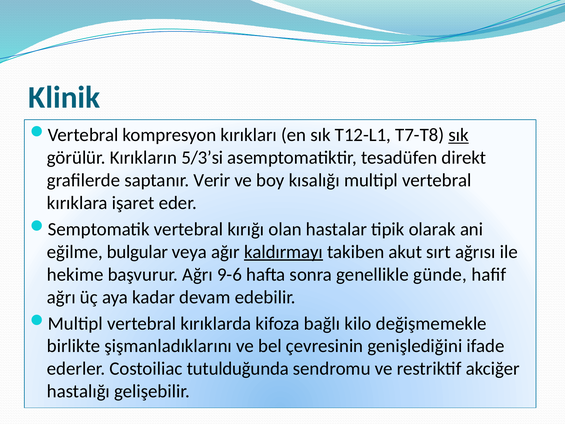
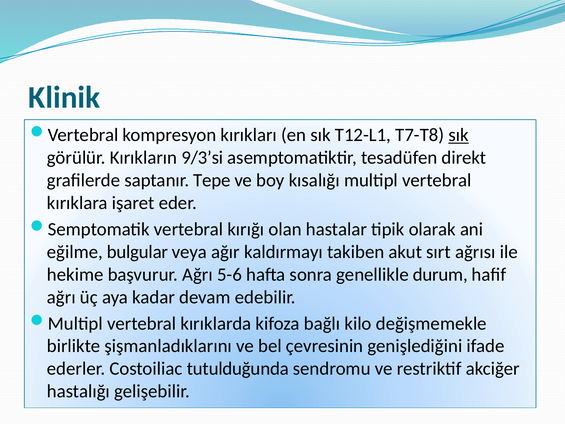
5/3’si: 5/3’si -> 9/3’si (202, 158)
Verir: Verir -> Tepe (212, 180)
kaldırmayı underline: present -> none (283, 252)
9-6: 9-6 -> 5-6 (229, 274)
günde: günde -> durum (440, 274)
